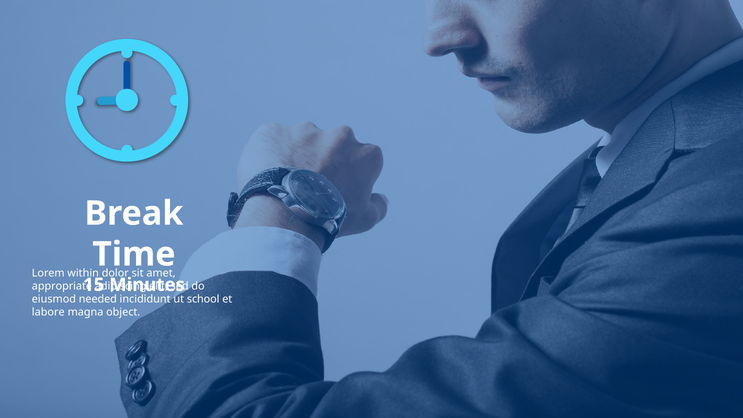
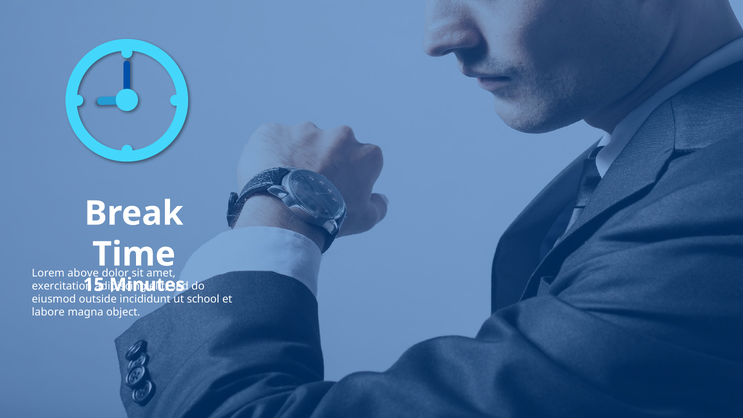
within: within -> above (83, 273)
appropriate: appropriate -> exercitation (62, 286)
needed: needed -> outside (98, 299)
